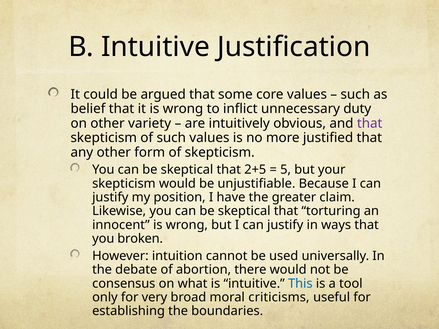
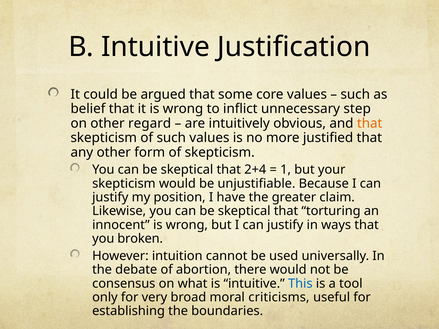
duty: duty -> step (357, 109)
variety: variety -> regard (150, 123)
that colour: purple -> orange (370, 123)
2+5: 2+5 -> 2+4 (255, 170)
5: 5 -> 1 (286, 170)
